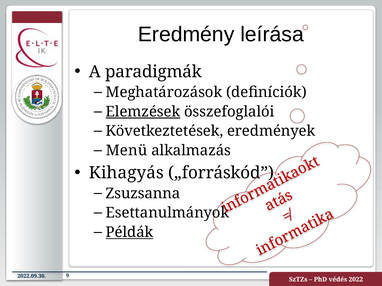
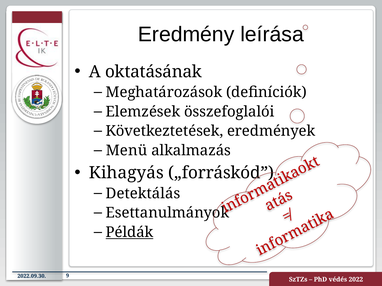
paradigmák: paradigmák -> oktatásának (153, 72)
Elemzések underline: present -> none (143, 112)
Zsuzsanna: Zsuzsanna -> Detektálás (143, 194)
